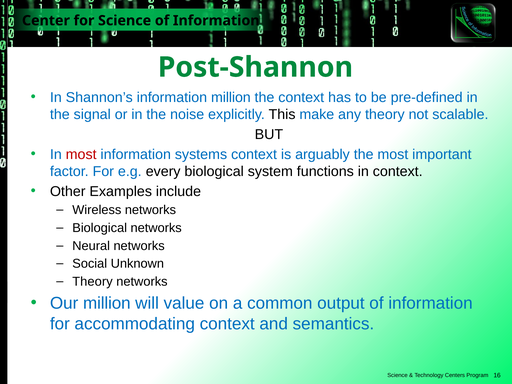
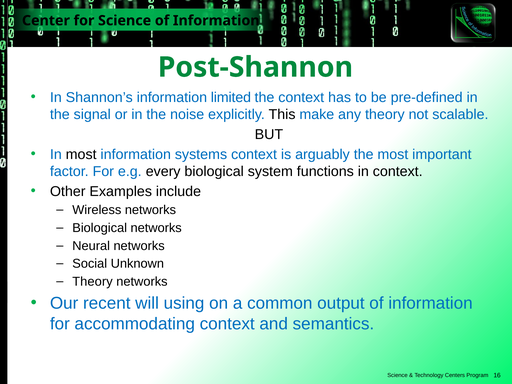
information million: million -> limited (231, 97)
most colour: red -> black (81, 154)
Our million: million -> recent (107, 303)
value: value -> using (184, 303)
